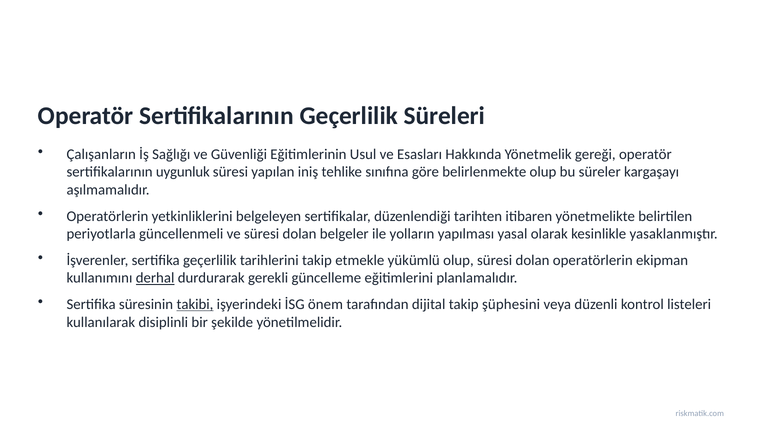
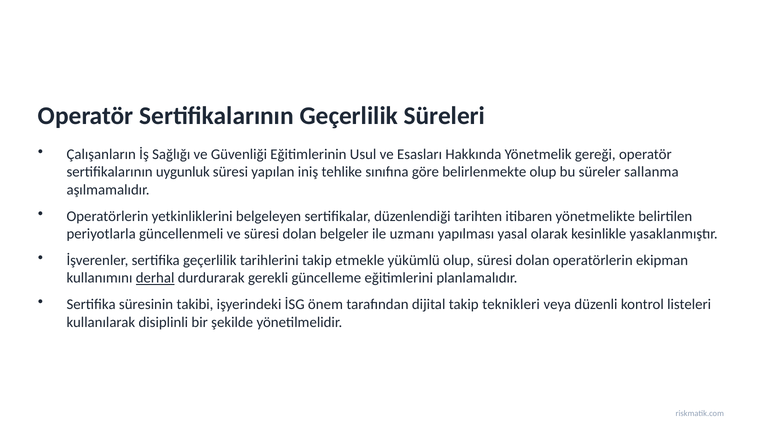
kargaşayı: kargaşayı -> sallanma (651, 172)
yolların: yolların -> uzmanı (412, 234)
takibi underline: present -> none (195, 304)
şüphesini: şüphesini -> teknikleri (511, 304)
